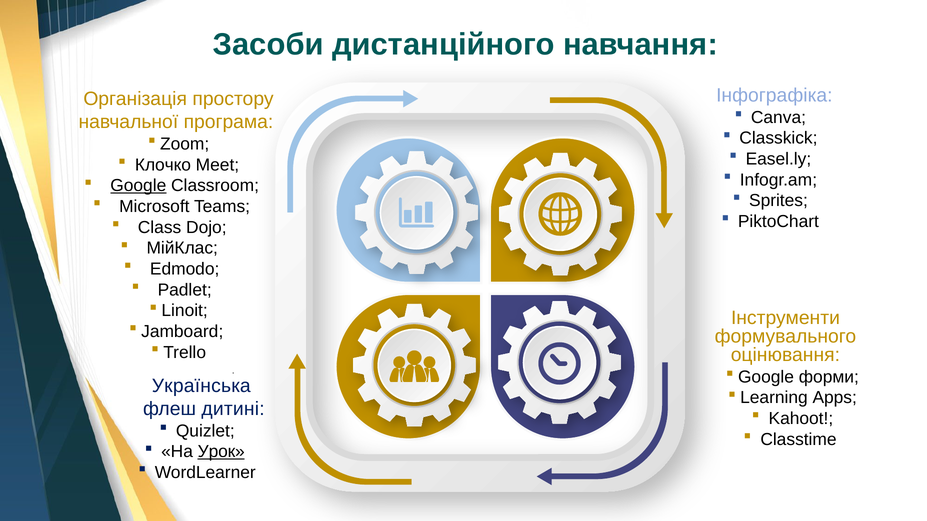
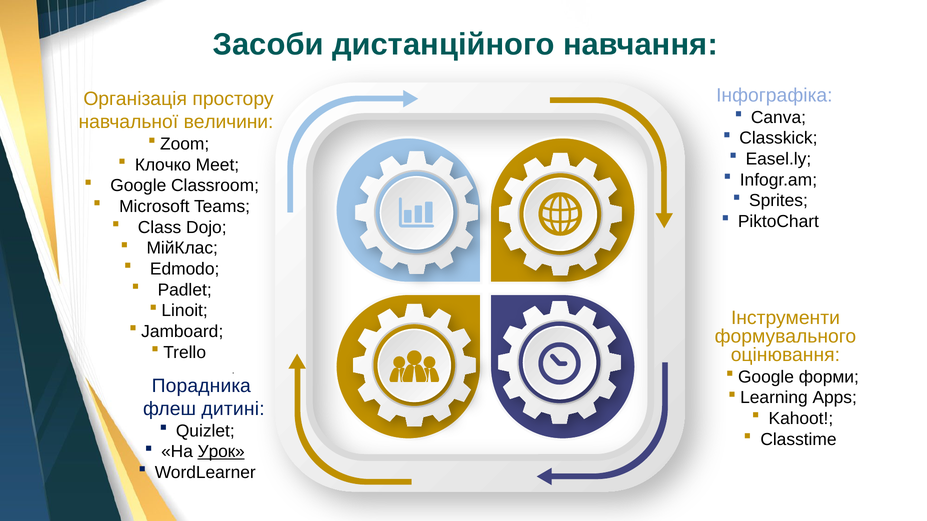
програма: програма -> величини (229, 122)
Google underline: present -> none (138, 186)
Українська: Українська -> Порадника (201, 386)
